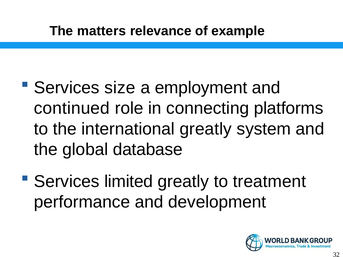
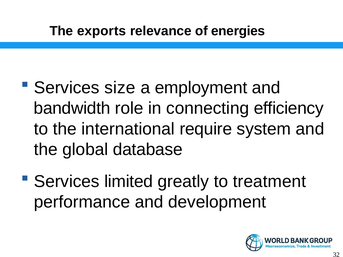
matters: matters -> exports (102, 31)
example: example -> energies (238, 31)
continued: continued -> bandwidth (72, 108)
platforms: platforms -> efficiency (289, 108)
international greatly: greatly -> require (206, 129)
